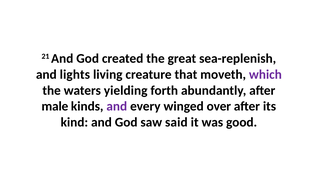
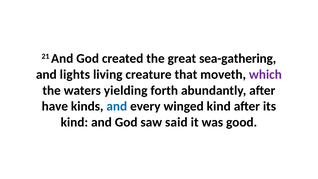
sea-replenish: sea-replenish -> sea-gathering (238, 59)
male: male -> have (55, 106)
and colour: purple -> blue (117, 106)
winged over: over -> kind (219, 106)
